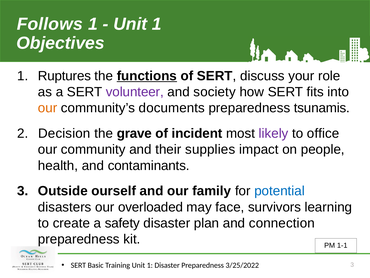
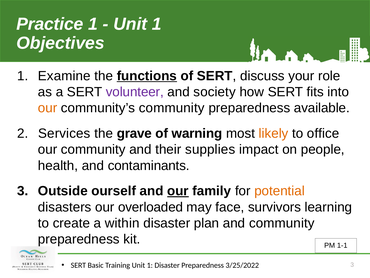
Follows: Follows -> Practice (50, 24)
Ruptures: Ruptures -> Examine (64, 76)
community’s documents: documents -> community (172, 108)
tsunamis: tsunamis -> available (322, 108)
Decision: Decision -> Services (64, 133)
incident: incident -> warning (197, 133)
likely colour: purple -> orange (274, 133)
our underline: none -> present (178, 191)
potential colour: blue -> orange (280, 191)
safety: safety -> within (122, 223)
and connection: connection -> community (282, 223)
